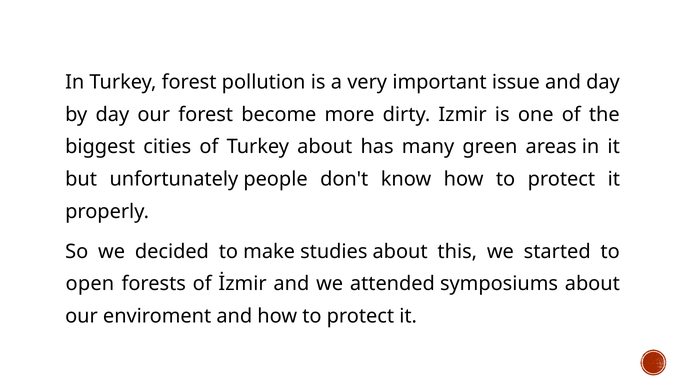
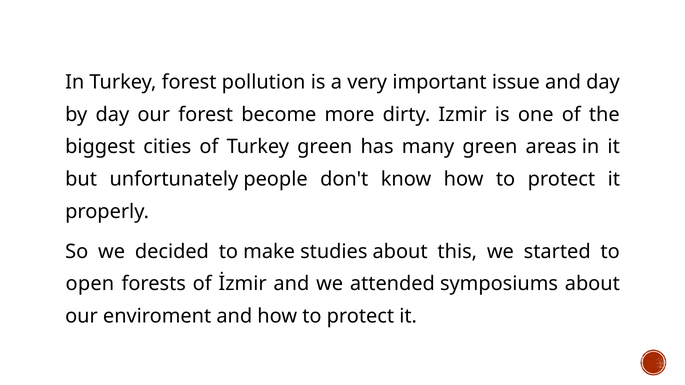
Turkey about: about -> green (325, 147)
